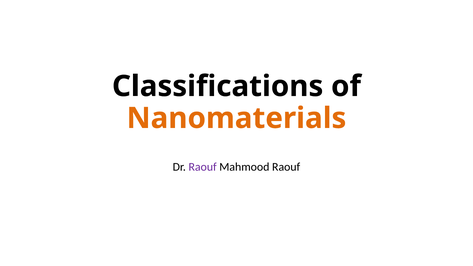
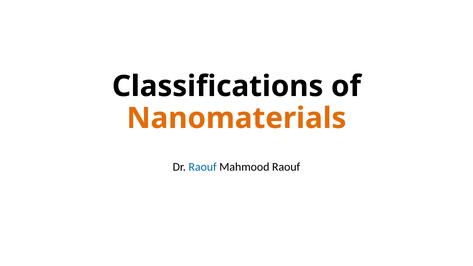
Raouf colour: purple -> blue (203, 167)
